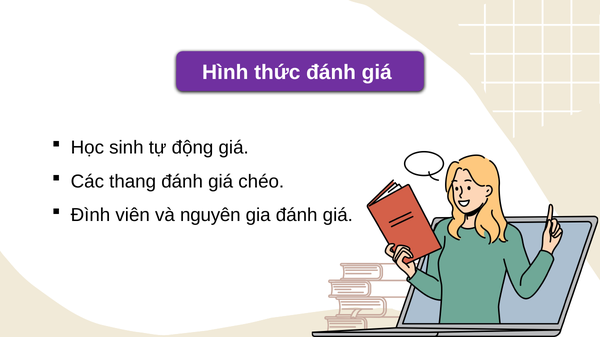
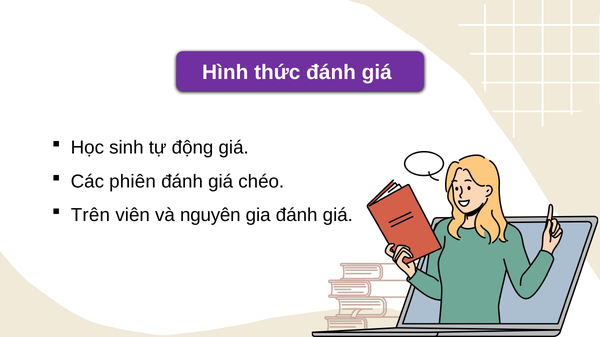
thang: thang -> phiên (133, 182)
Đình: Đình -> Trên (90, 216)
